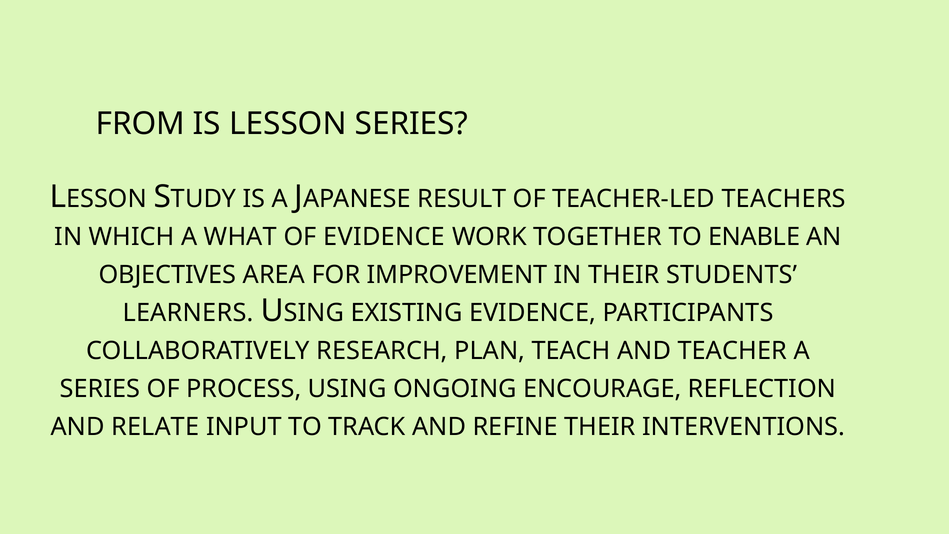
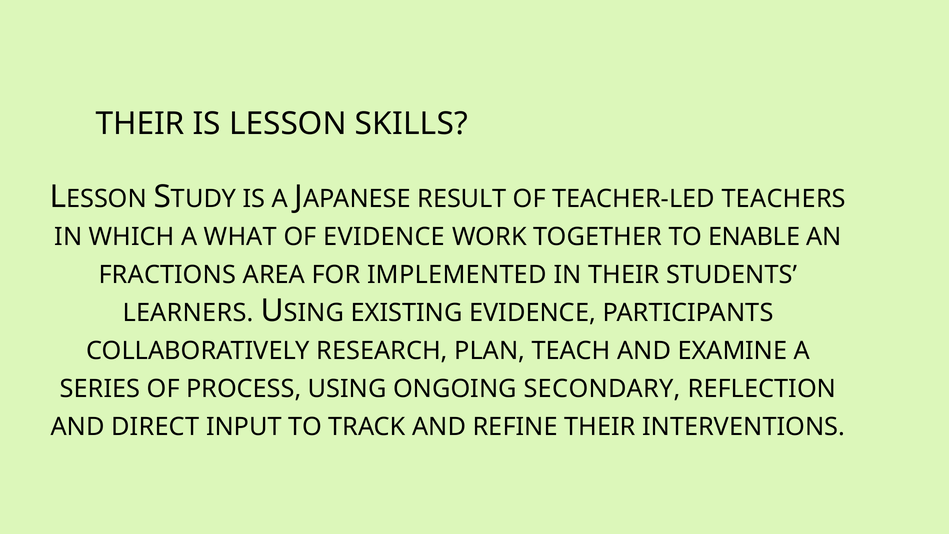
FROM: FROM -> THEIR (140, 124)
LESSON SERIES: SERIES -> SKILLS (411, 124)
OBJECTIVES: OBJECTIVES -> FRACTIONS (167, 275)
IMPROVEMENT: IMPROVEMENT -> IMPLEMENTED (457, 275)
TEACHER: TEACHER -> EXAMINE (732, 351)
ENCOURAGE: ENCOURAGE -> SECONDARY (602, 389)
RELATE: RELATE -> DIRECT (155, 427)
